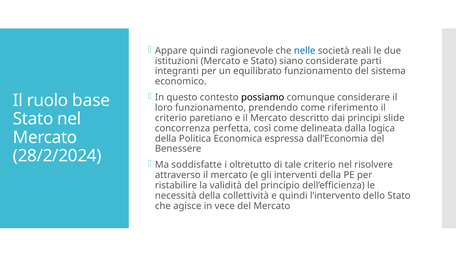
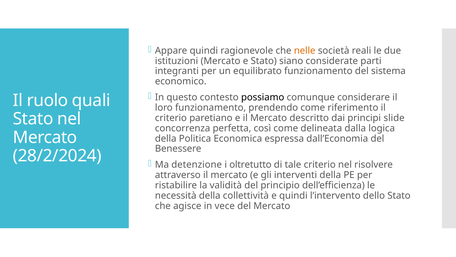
nelle colour: blue -> orange (305, 50)
base: base -> quali (91, 100)
soddisfatte: soddisfatte -> detenzione (197, 164)
